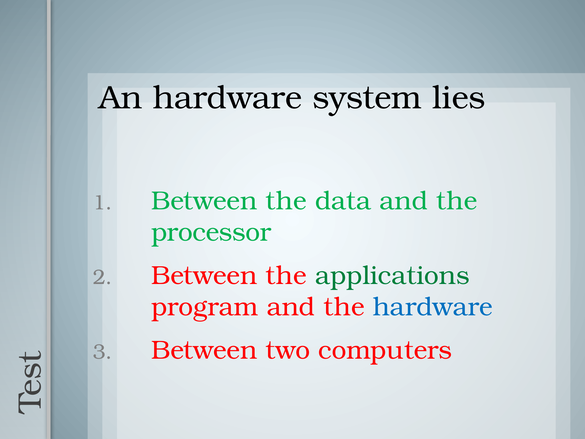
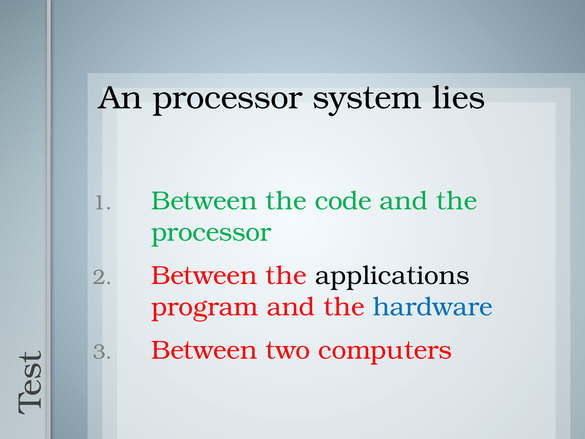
An hardware: hardware -> processor (227, 98)
data: data -> code (343, 201)
applications colour: green -> black (392, 275)
